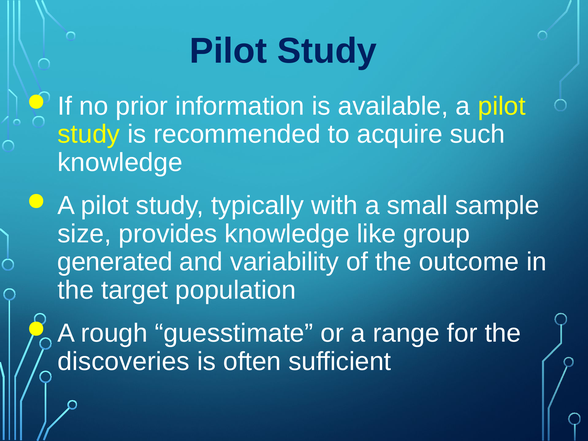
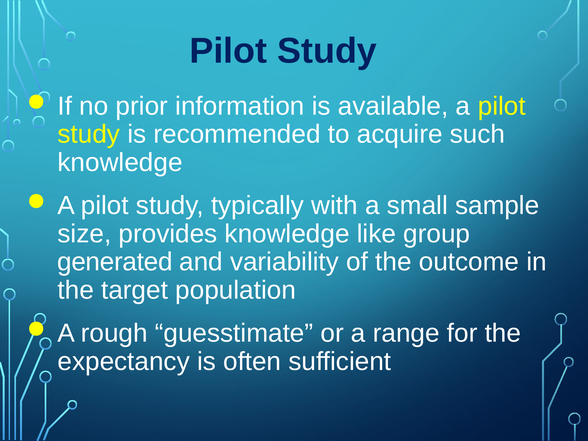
discoveries: discoveries -> expectancy (124, 361)
